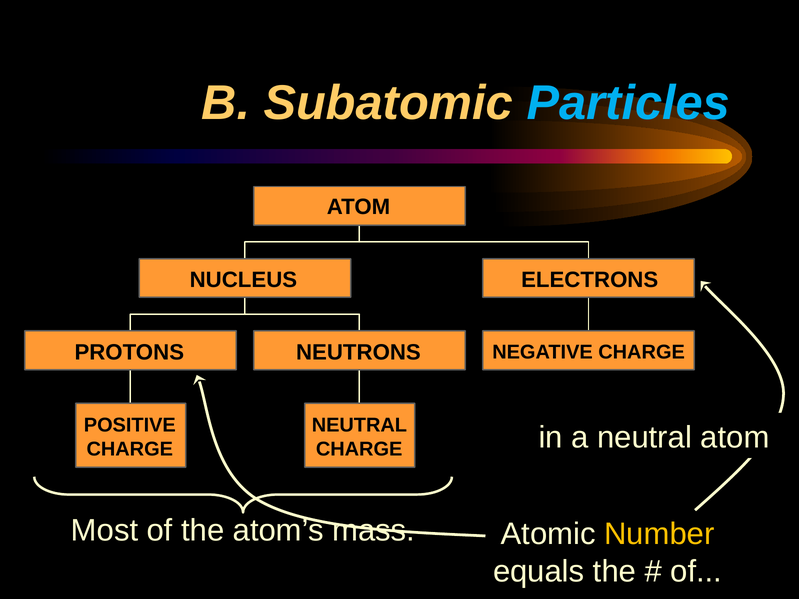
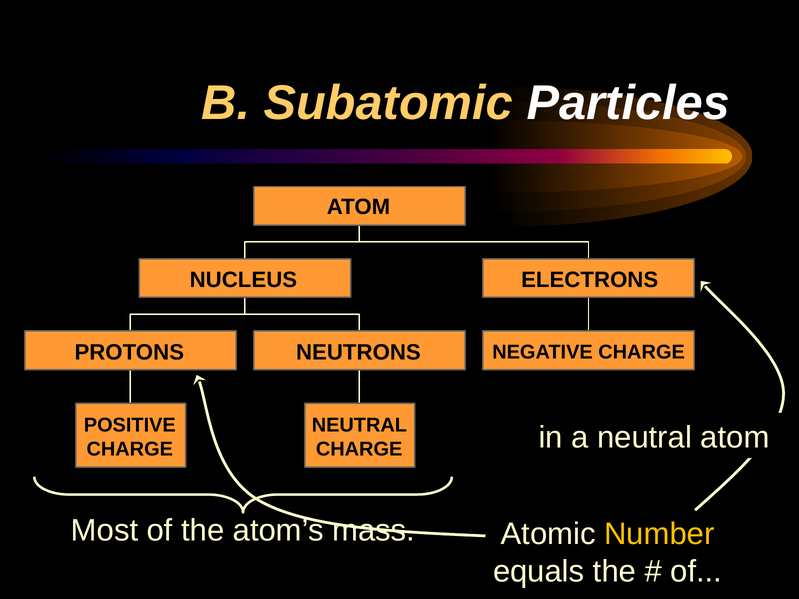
Particles colour: light blue -> white (628, 103)
